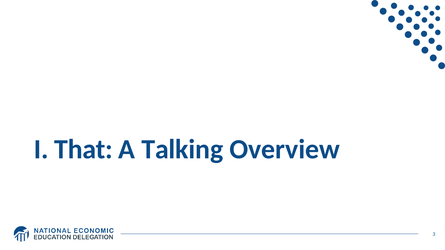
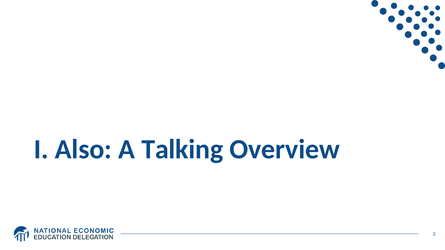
That: That -> Also (83, 150)
